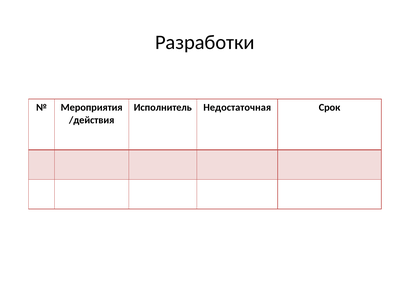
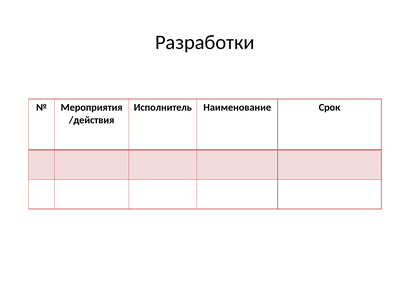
Недостаточная: Недостаточная -> Наименование (237, 108)
